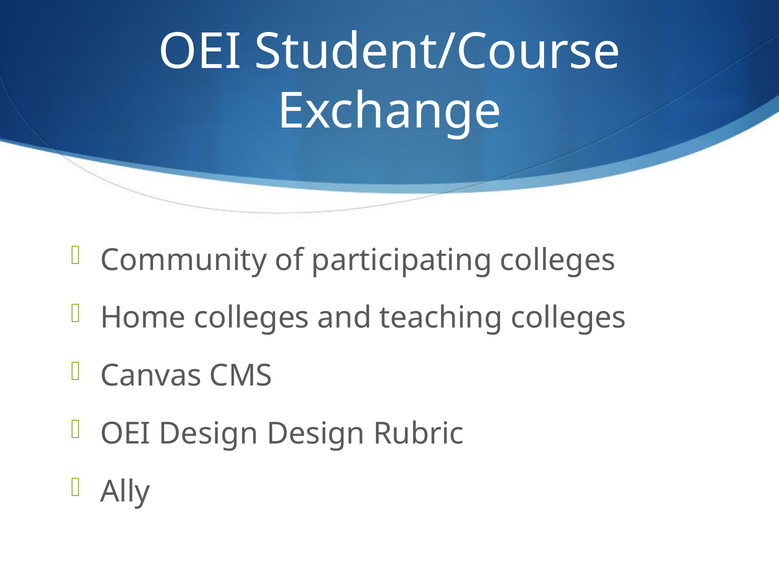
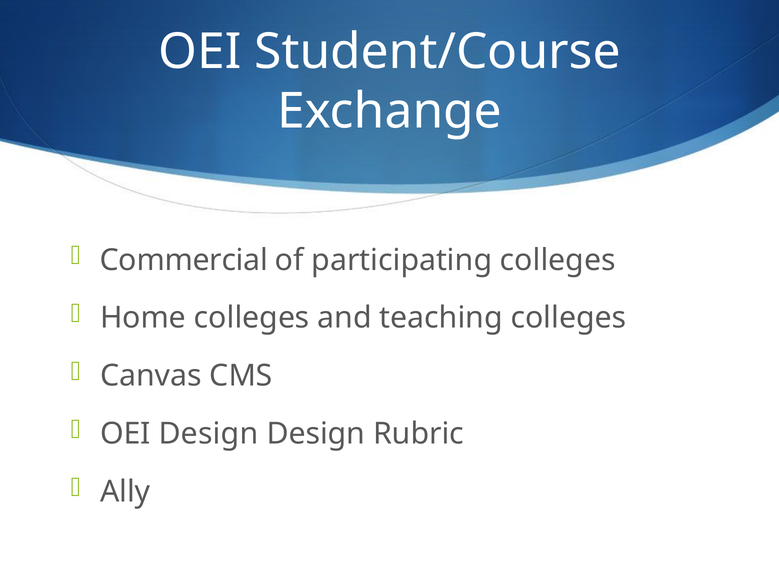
Community: Community -> Commercial (184, 260)
